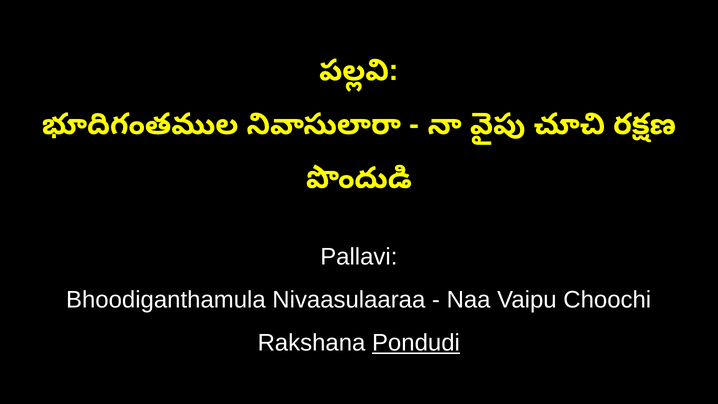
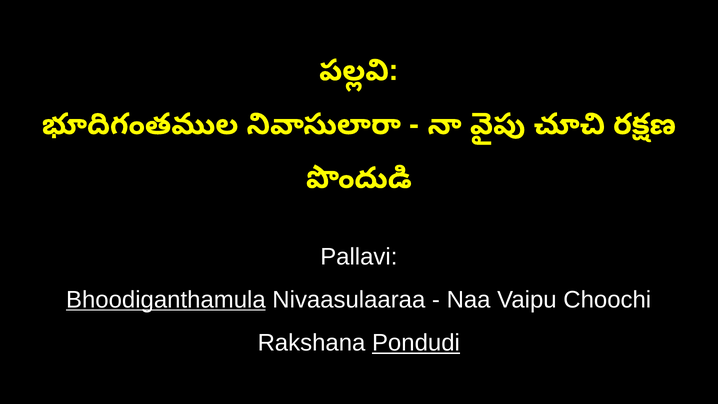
Bhoodiganthamula underline: none -> present (166, 300)
